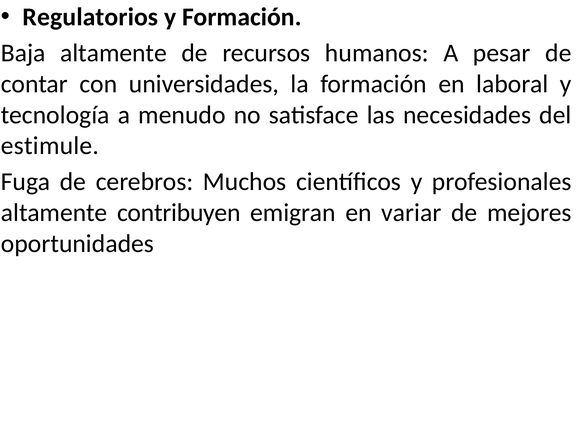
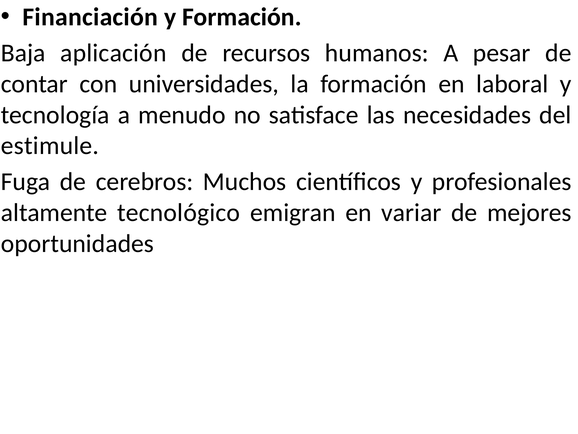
Regulatorios: Regulatorios -> Financiación (90, 17)
Baja altamente: altamente -> aplicación (113, 53)
contribuyen: contribuyen -> tecnológico (179, 212)
